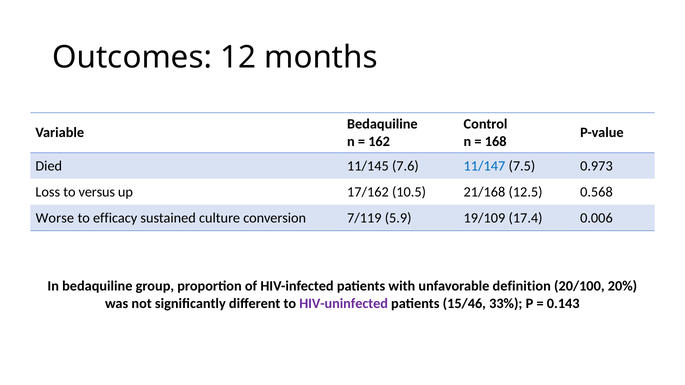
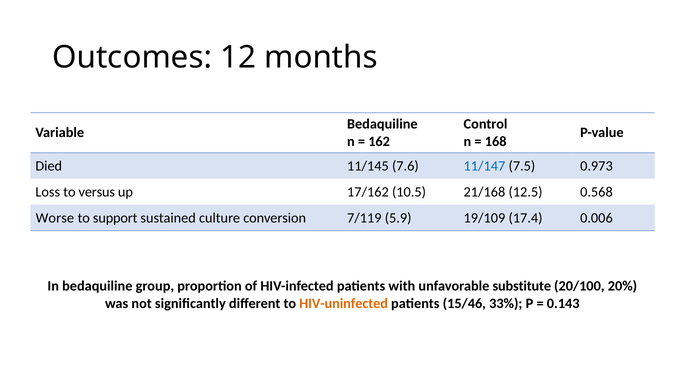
efficacy: efficacy -> support (115, 218)
definition: definition -> substitute (522, 286)
HIV-uninfected colour: purple -> orange (344, 304)
